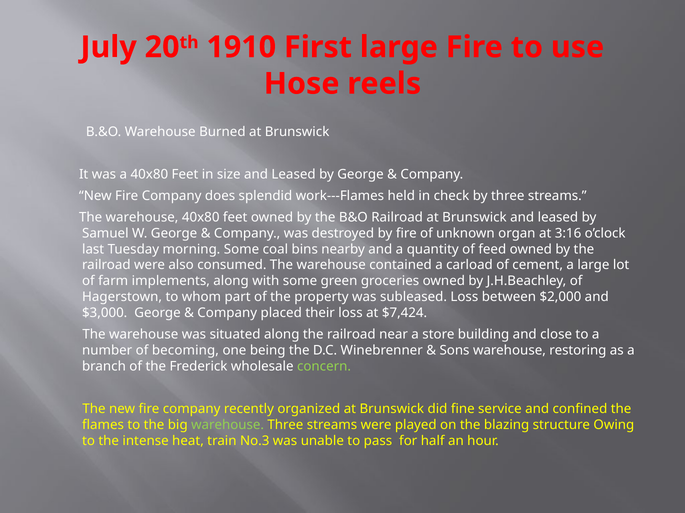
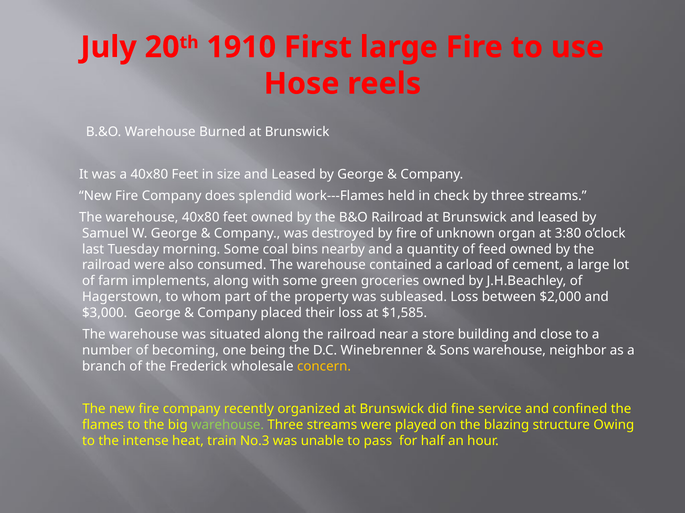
3:16: 3:16 -> 3:80 (568, 233)
$7,424: $7,424 -> $1,585 (405, 313)
restoring: restoring -> neighbor (578, 351)
concern colour: light green -> yellow (324, 367)
